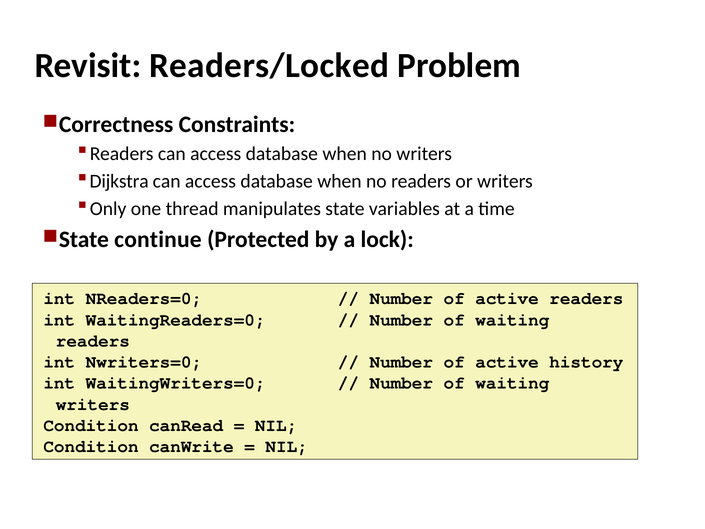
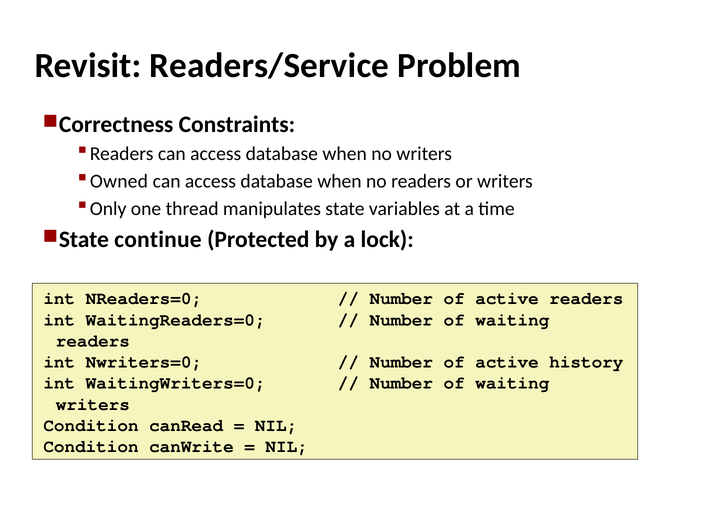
Readers/Locked: Readers/Locked -> Readers/Service (269, 65)
Dijkstra: Dijkstra -> Owned (119, 181)
